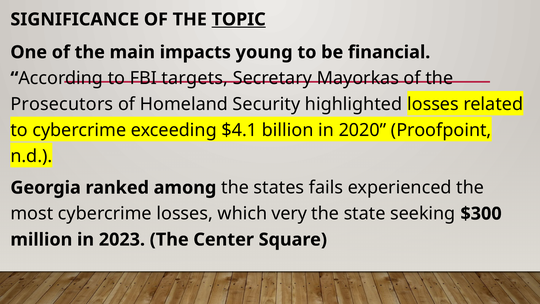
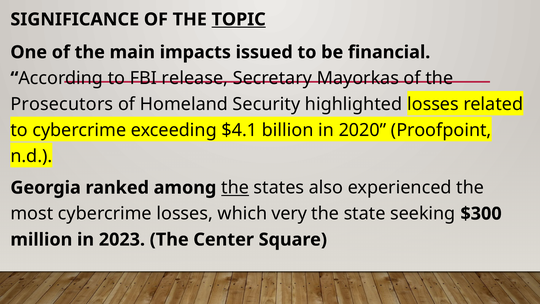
young: young -> issued (264, 52)
targets: targets -> release (195, 78)
the underline: none -> present (235, 188)
fails: fails -> also (326, 188)
